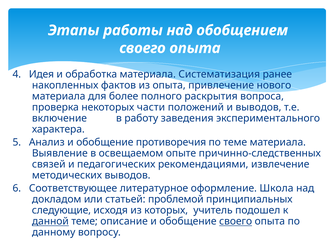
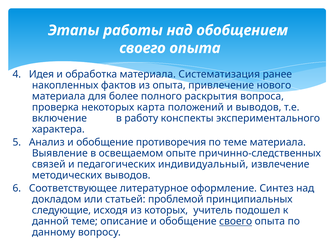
части: части -> карта (151, 108)
заведения: заведения -> конспекты (187, 119)
рекомендациями: рекомендациями -> индивидуальный (203, 165)
Школа: Школа -> Синтез (277, 189)
данной underline: present -> none (50, 222)
